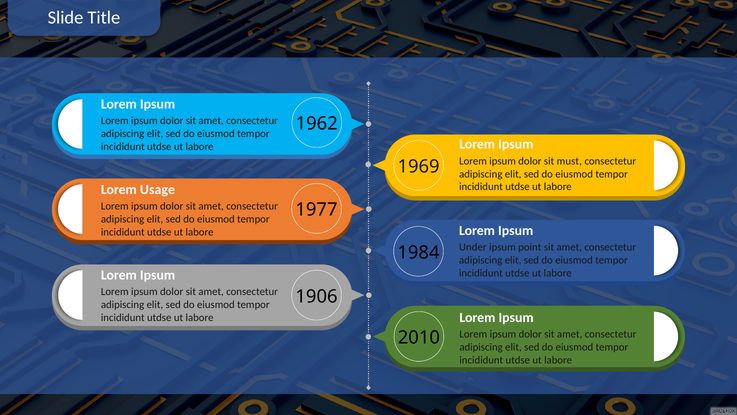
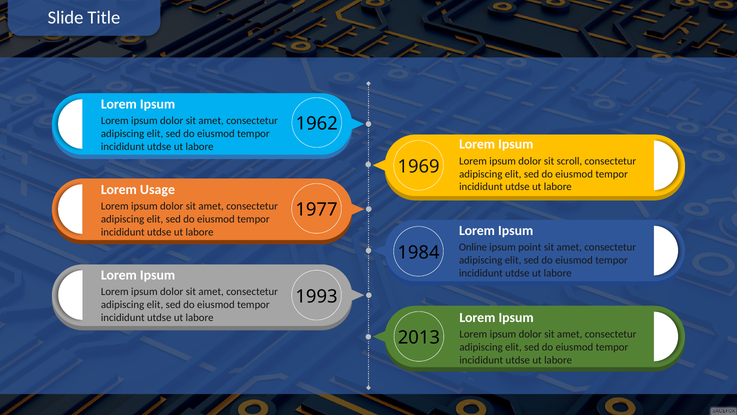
must: must -> scroll (569, 161)
Under: Under -> Online (473, 247)
1906: 1906 -> 1993 (317, 296)
2010: 2010 -> 2013 (419, 337)
